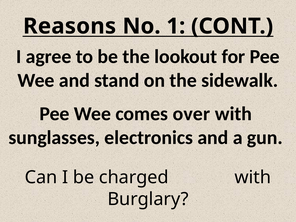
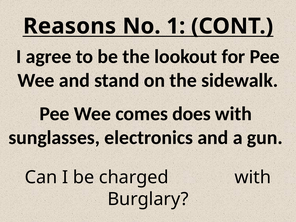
over: over -> does (192, 114)
